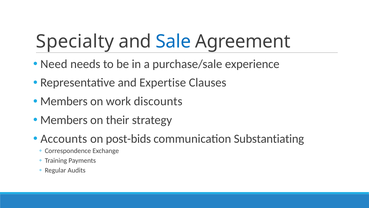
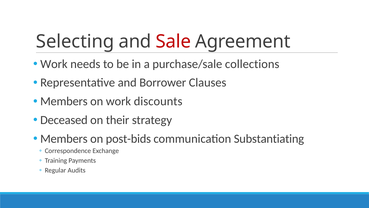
Specialty: Specialty -> Selecting (75, 41)
Sale colour: blue -> red (173, 41)
Need: Need -> Work (54, 64)
experience: experience -> collections (252, 64)
Expertise: Expertise -> Borrower (163, 82)
Members: Members -> Deceased (64, 120)
Accounts: Accounts -> Members (64, 139)
